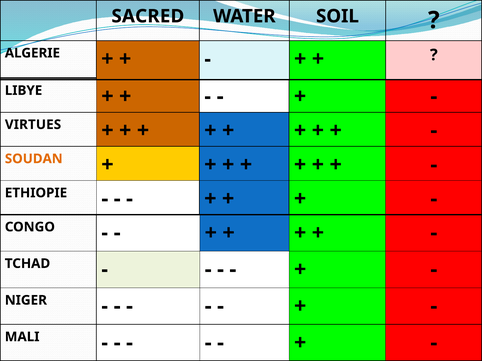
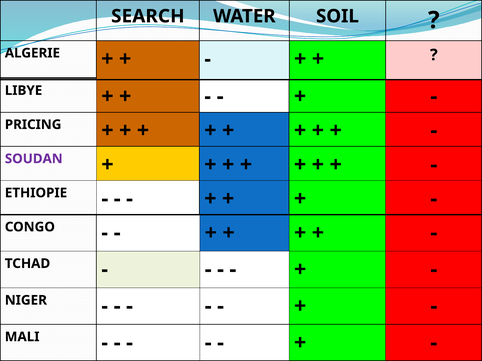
SACRED: SACRED -> SEARCH (148, 16)
VIRTUES: VIRTUES -> PRICING (33, 125)
SOUDAN colour: orange -> purple (34, 159)
